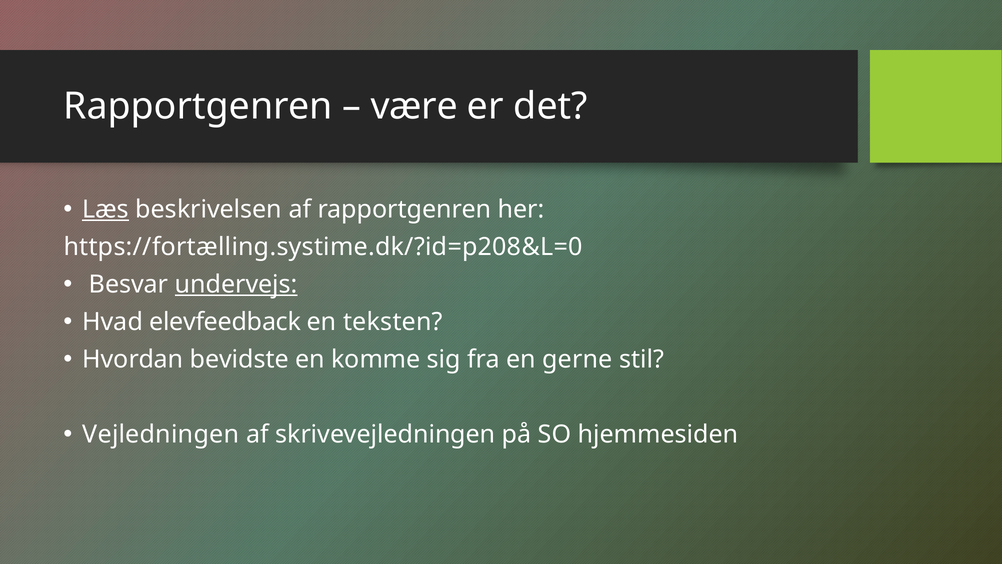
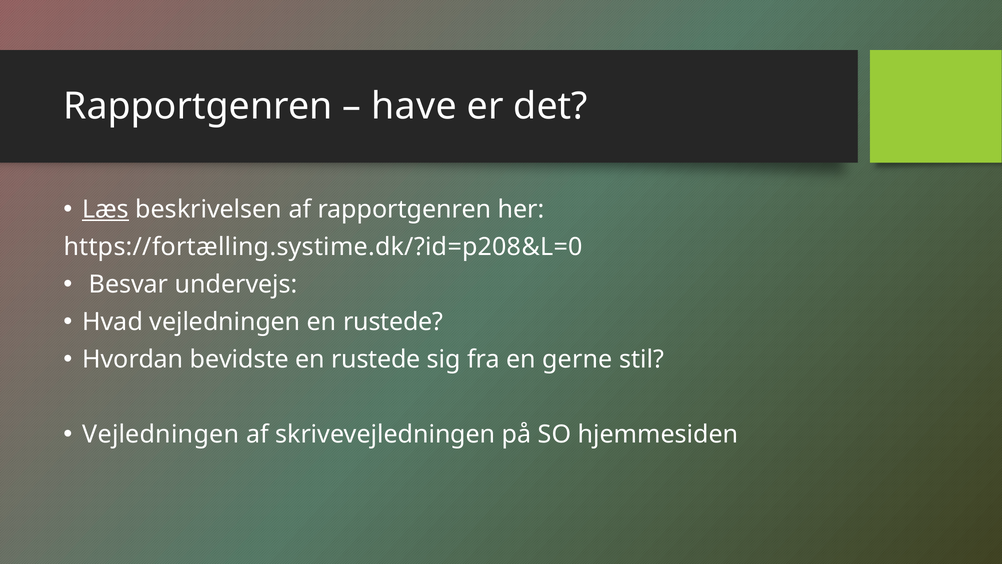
være: være -> have (414, 106)
undervejs underline: present -> none (236, 284)
Hvad elevfeedback: elevfeedback -> vejledningen (225, 322)
teksten: teksten -> rustede (393, 322)
komme: komme -> rustede (376, 359)
